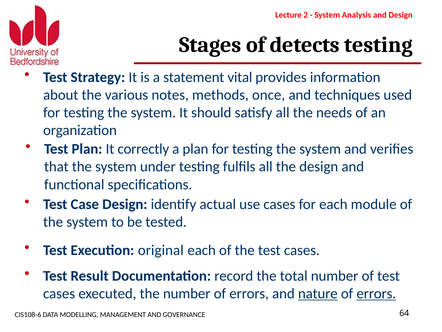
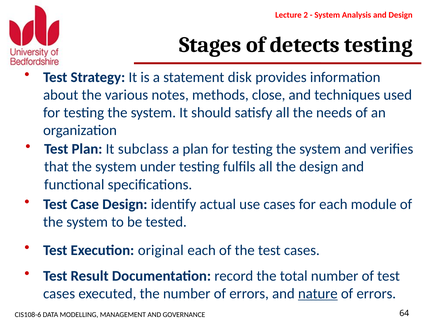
vital: vital -> disk (240, 77)
once: once -> close (269, 95)
correctly: correctly -> subclass (143, 149)
errors underline: present -> none (376, 293)
